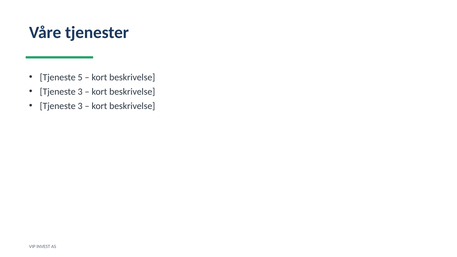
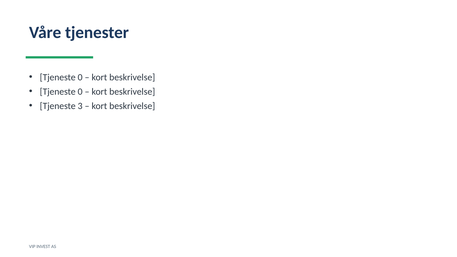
5: 5 -> 0 (80, 77)
3: 3 -> 0 (80, 92)
